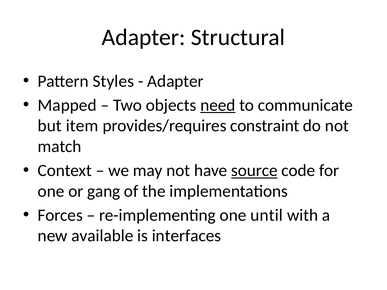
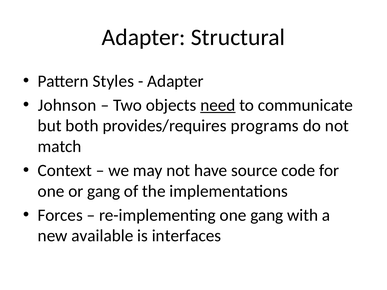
Mapped: Mapped -> Johnson (67, 105)
item: item -> both (82, 126)
constraint: constraint -> programs (265, 126)
source underline: present -> none (254, 171)
one until: until -> gang (267, 215)
